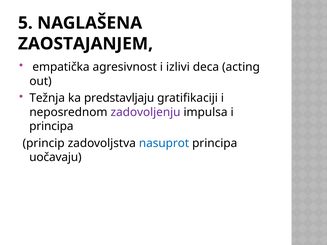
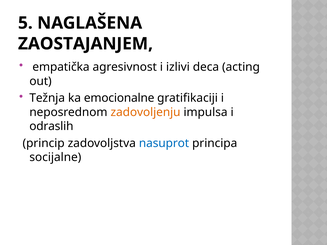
predstavljaju: predstavljaju -> emocionalne (119, 98)
zadovoljenju colour: purple -> orange (146, 112)
principa: principa -> odraslih (51, 126)
uočavaju: uočavaju -> socijalne (55, 158)
